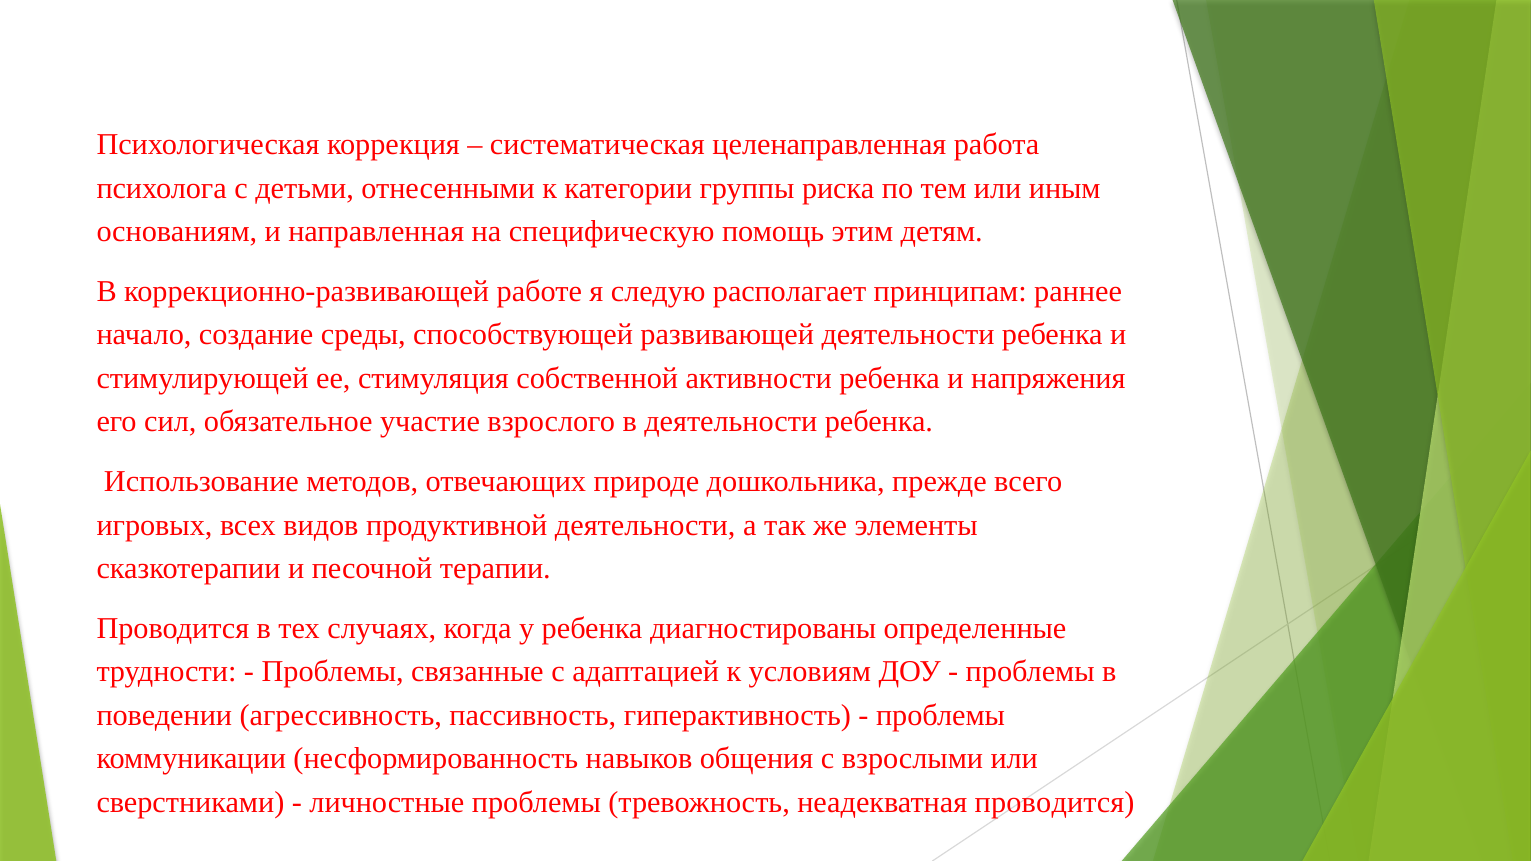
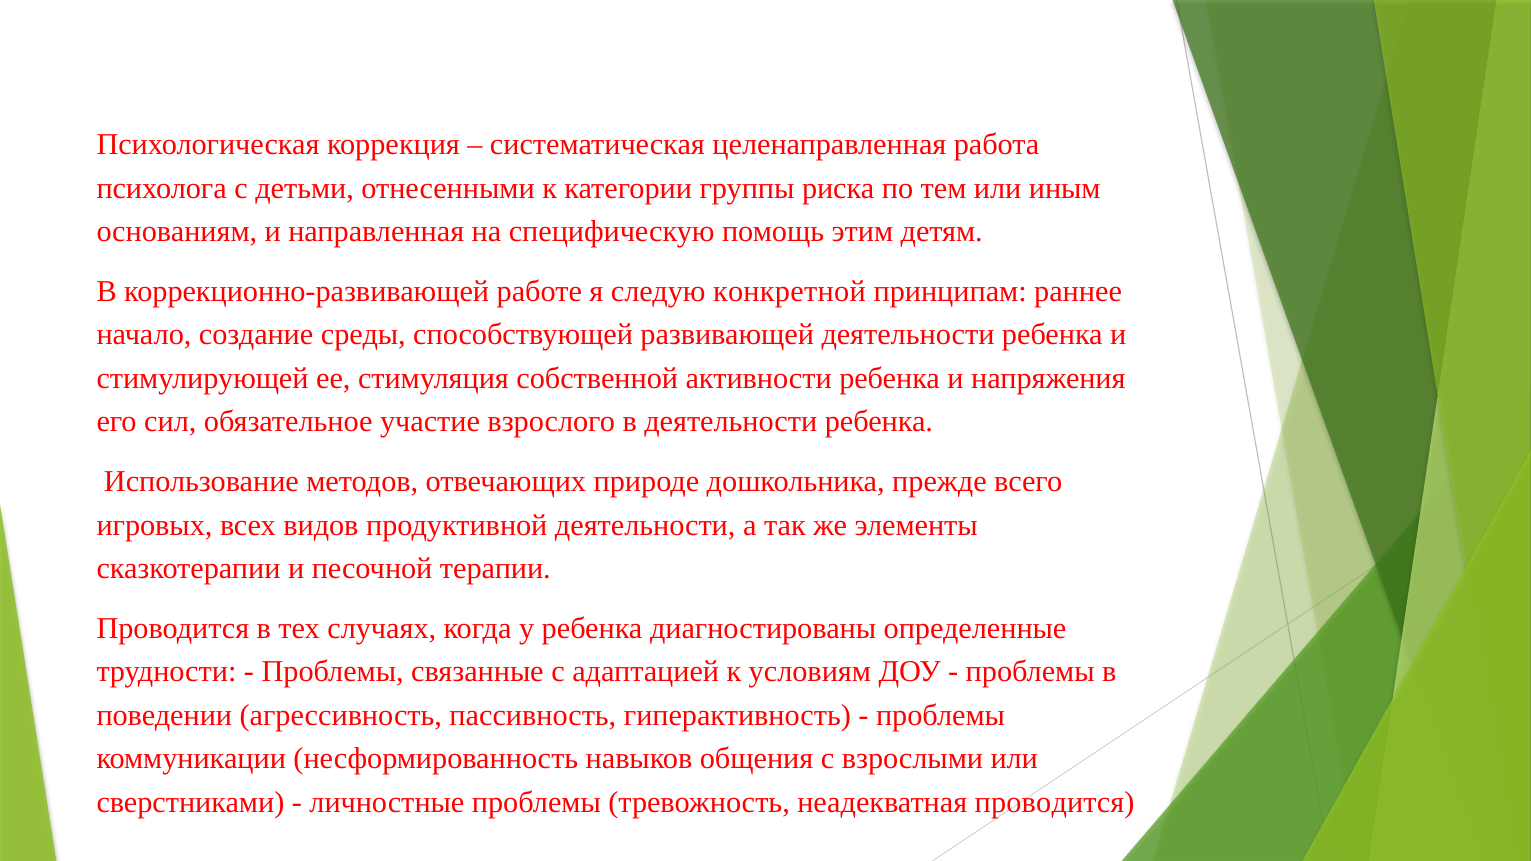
располагает: располагает -> конкретной (789, 291)
